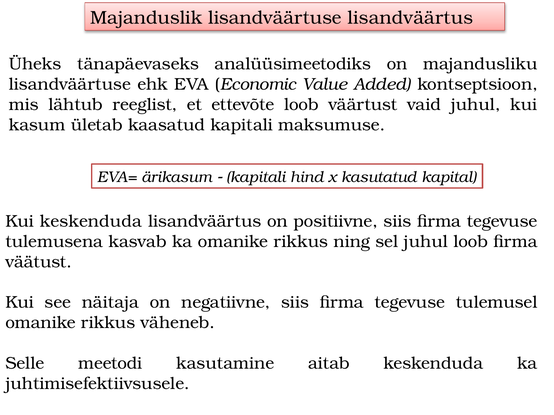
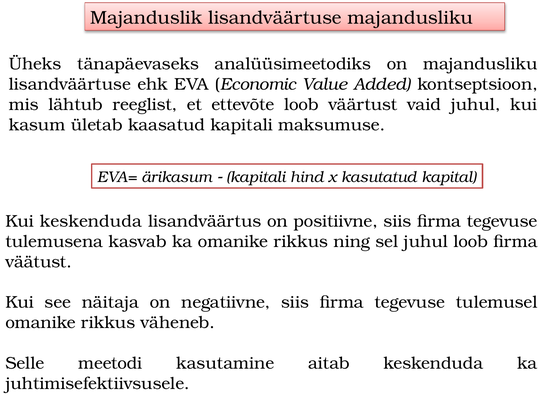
lisandväärtuse lisandväärtus: lisandväärtus -> majandusliku (410, 18)
